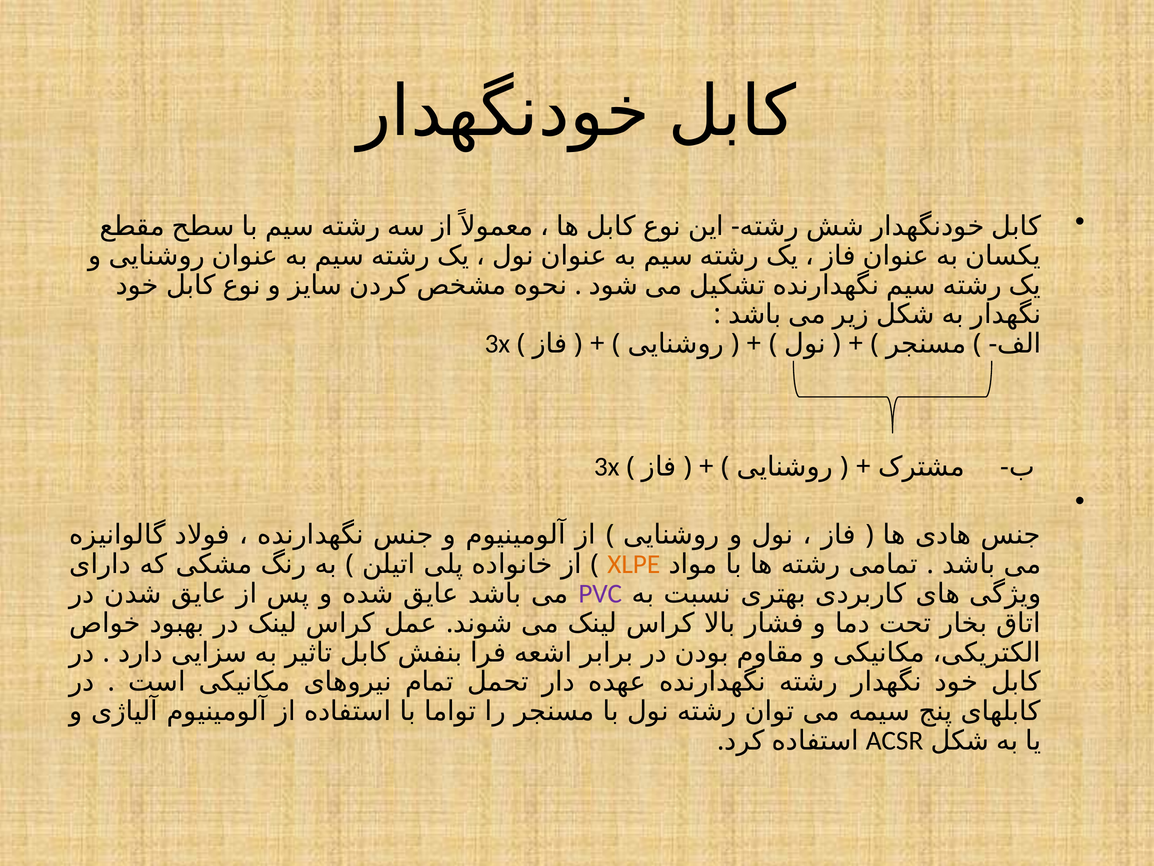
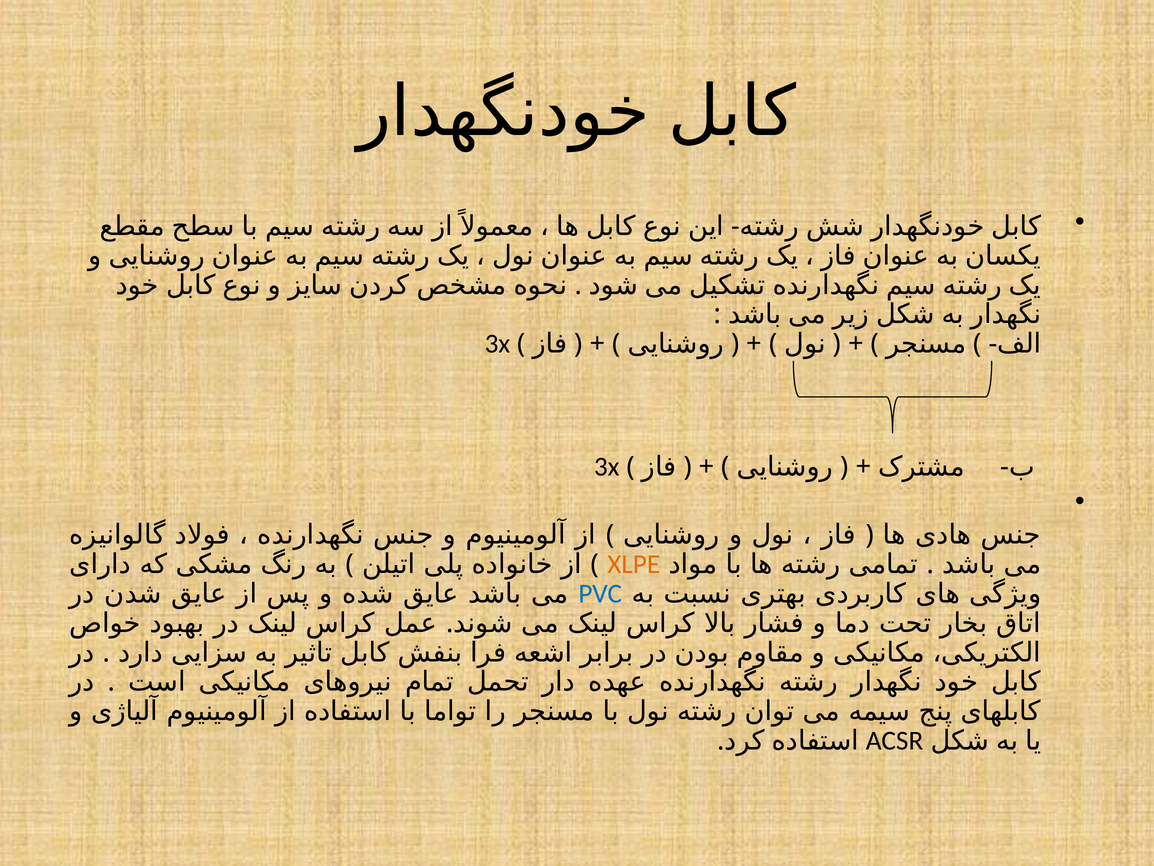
PVC colour: purple -> blue (600, 593)
